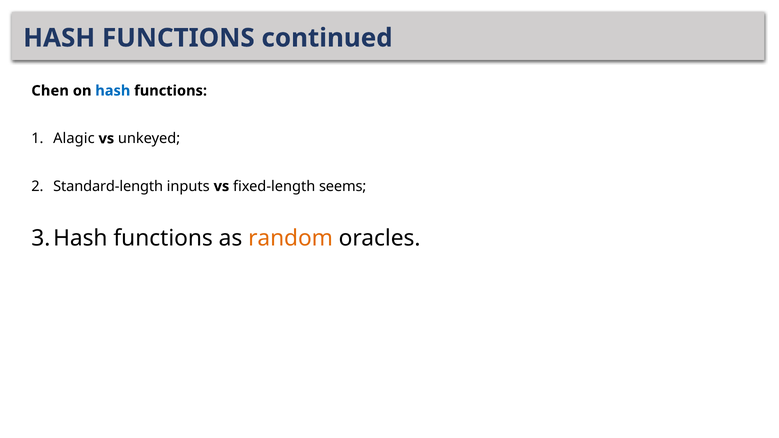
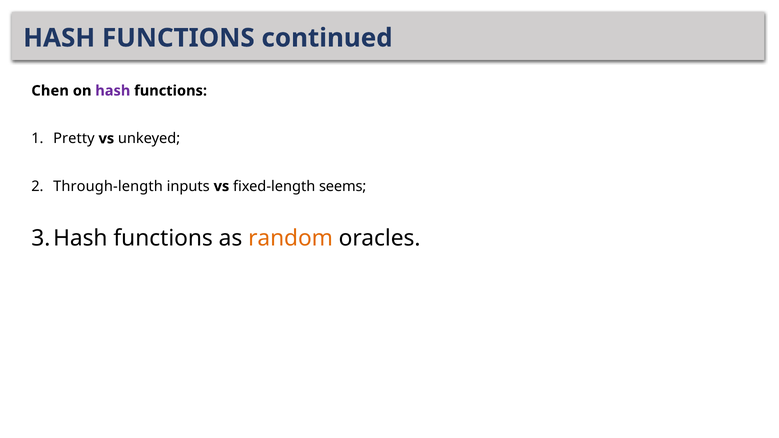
hash colour: blue -> purple (113, 91)
Alagic: Alagic -> Pretty (74, 139)
Standard-length: Standard-length -> Through-length (108, 186)
